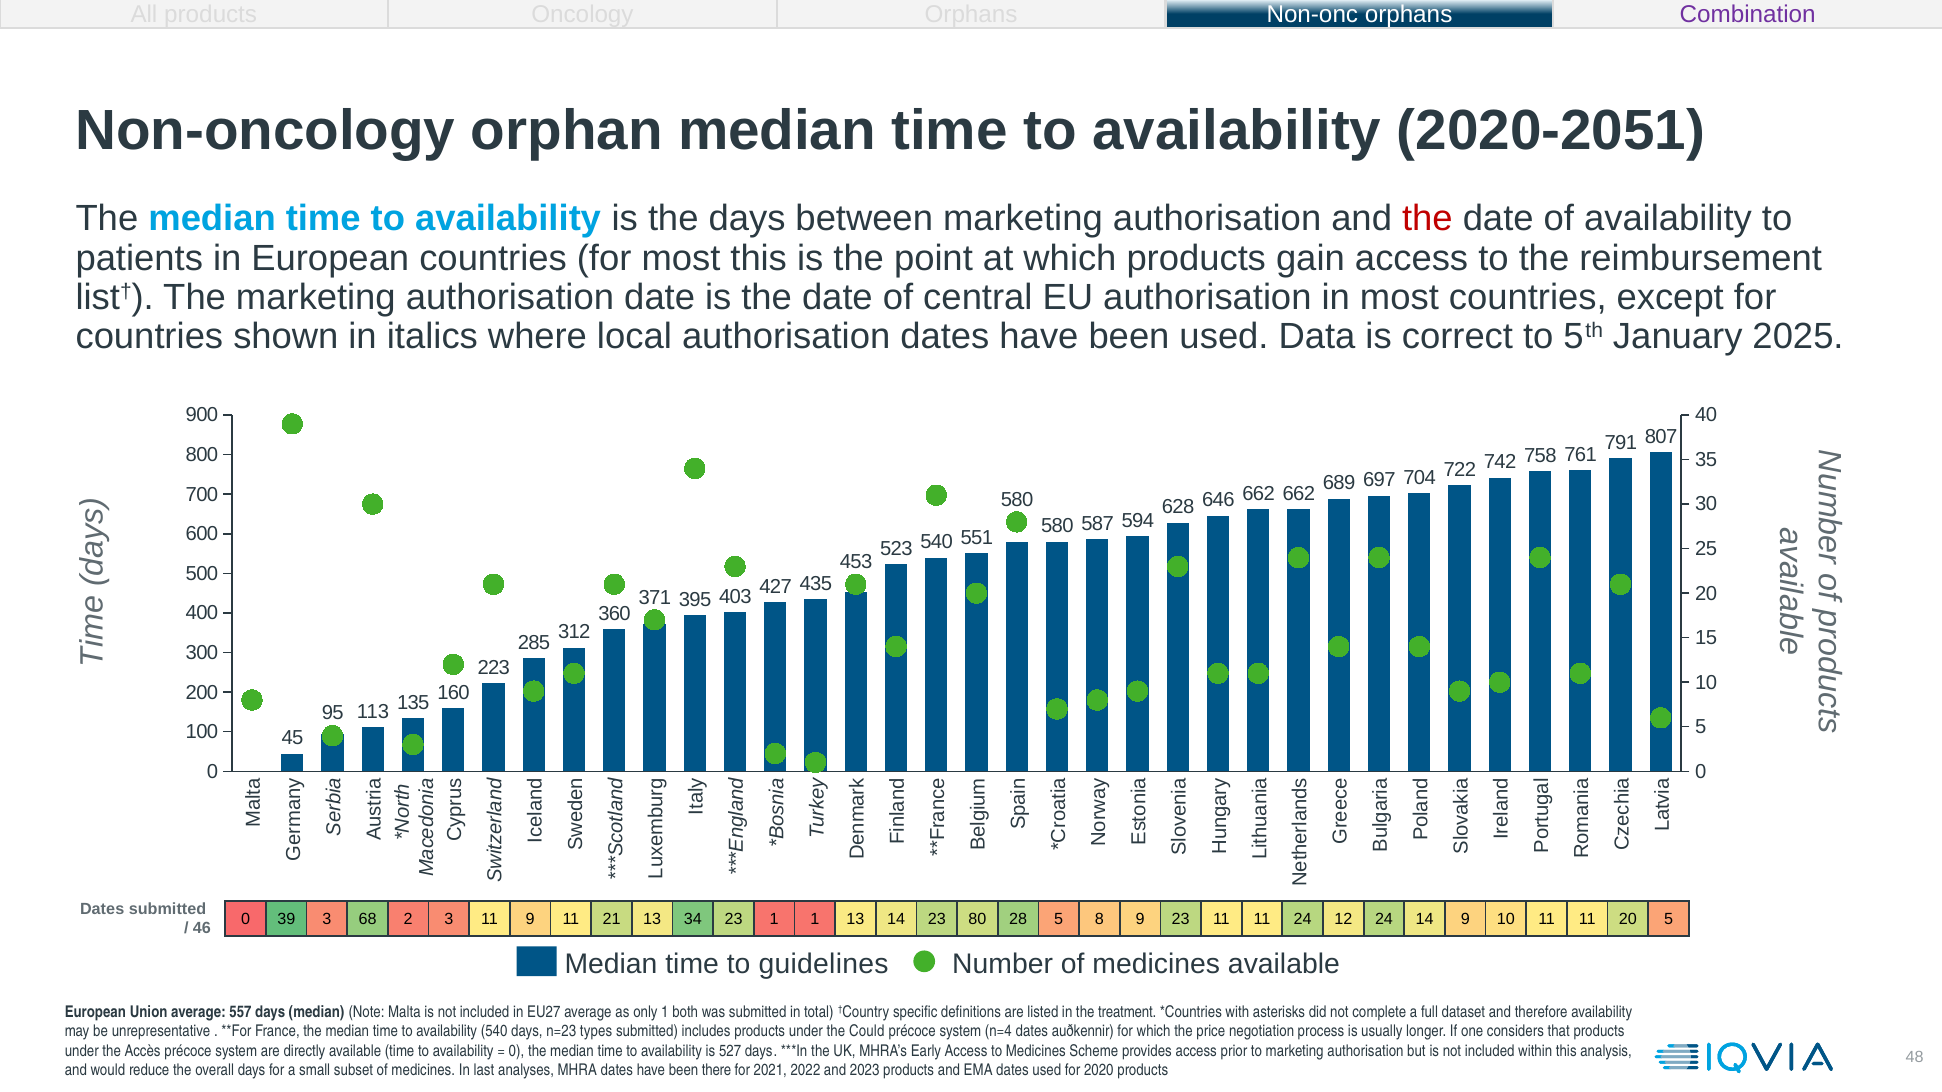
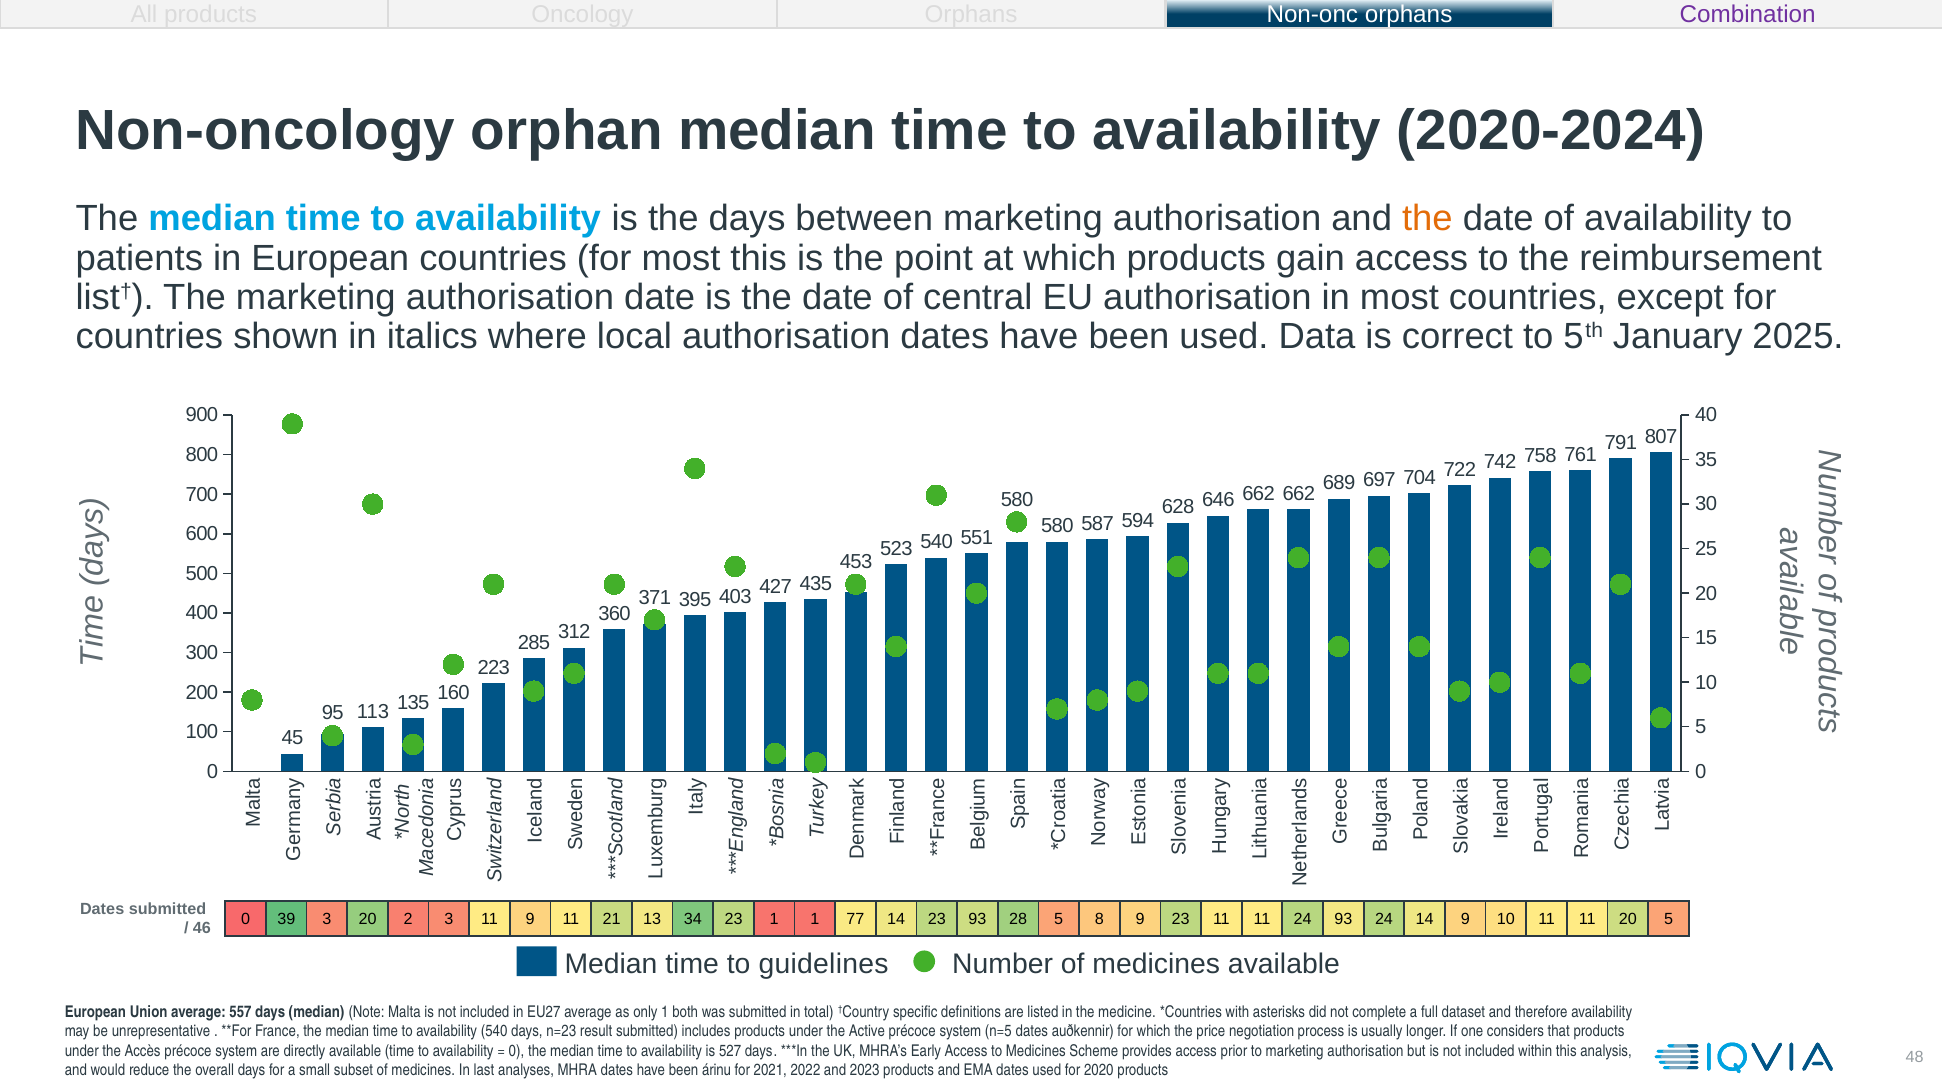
2020-2051: 2020-2051 -> 2020-2024 (1551, 131)
the colour: red -> orange (1427, 219)
3 68: 68 -> 20 (368, 919)
1 13: 13 -> 77 (855, 919)
23 80: 80 -> 93 (977, 919)
24 12: 12 -> 93 (1343, 919)
treatment: treatment -> medicine (1127, 1012)
types: types -> result (596, 1032)
Could: Could -> Active (867, 1032)
n=4: n=4 -> n=5 (998, 1032)
there: there -> árinu (717, 1071)
